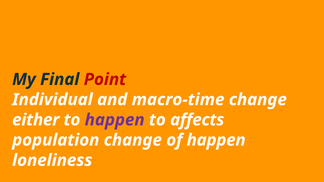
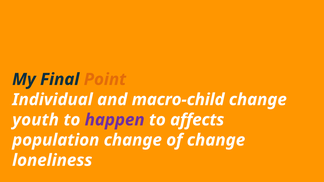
Point colour: red -> orange (105, 79)
macro-time: macro-time -> macro-child (178, 100)
either: either -> youth (36, 120)
of happen: happen -> change (216, 140)
